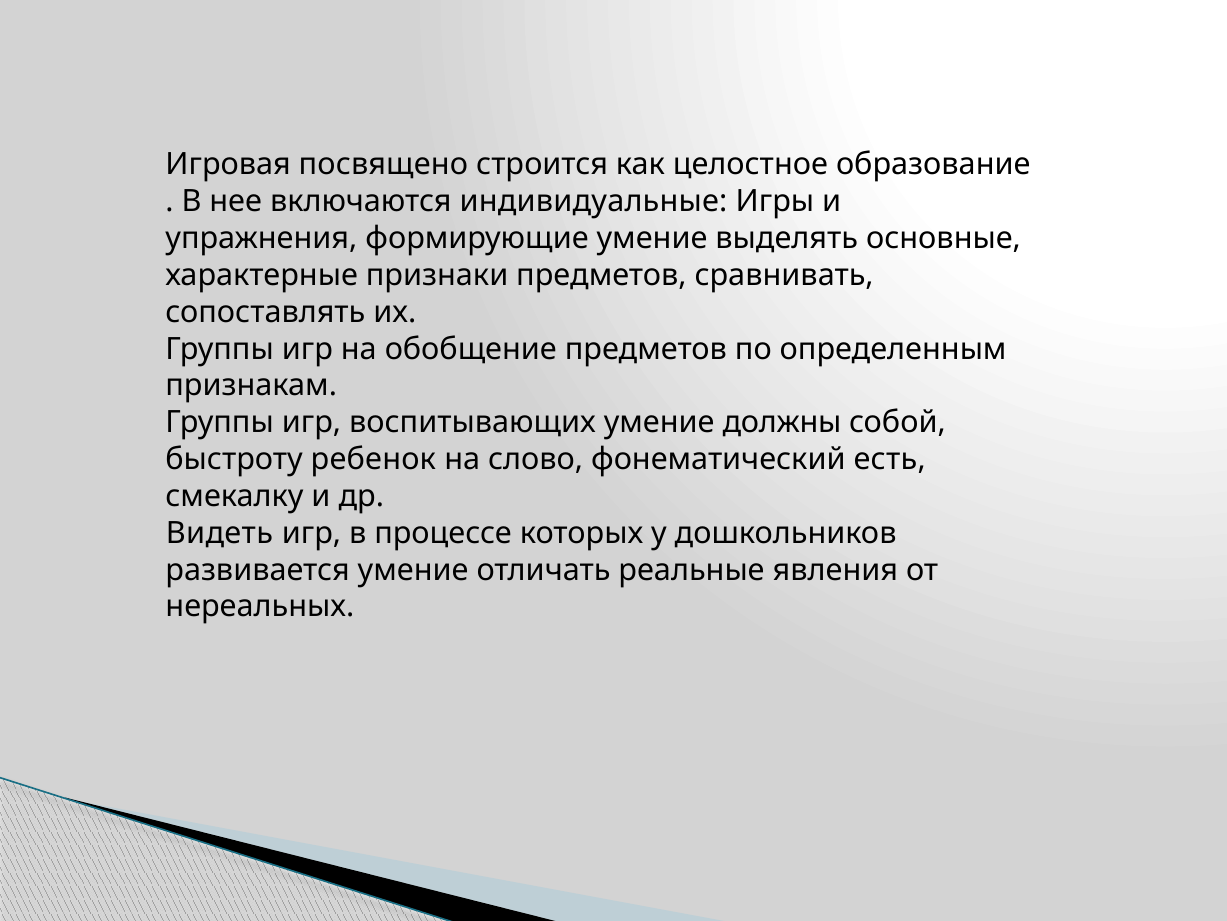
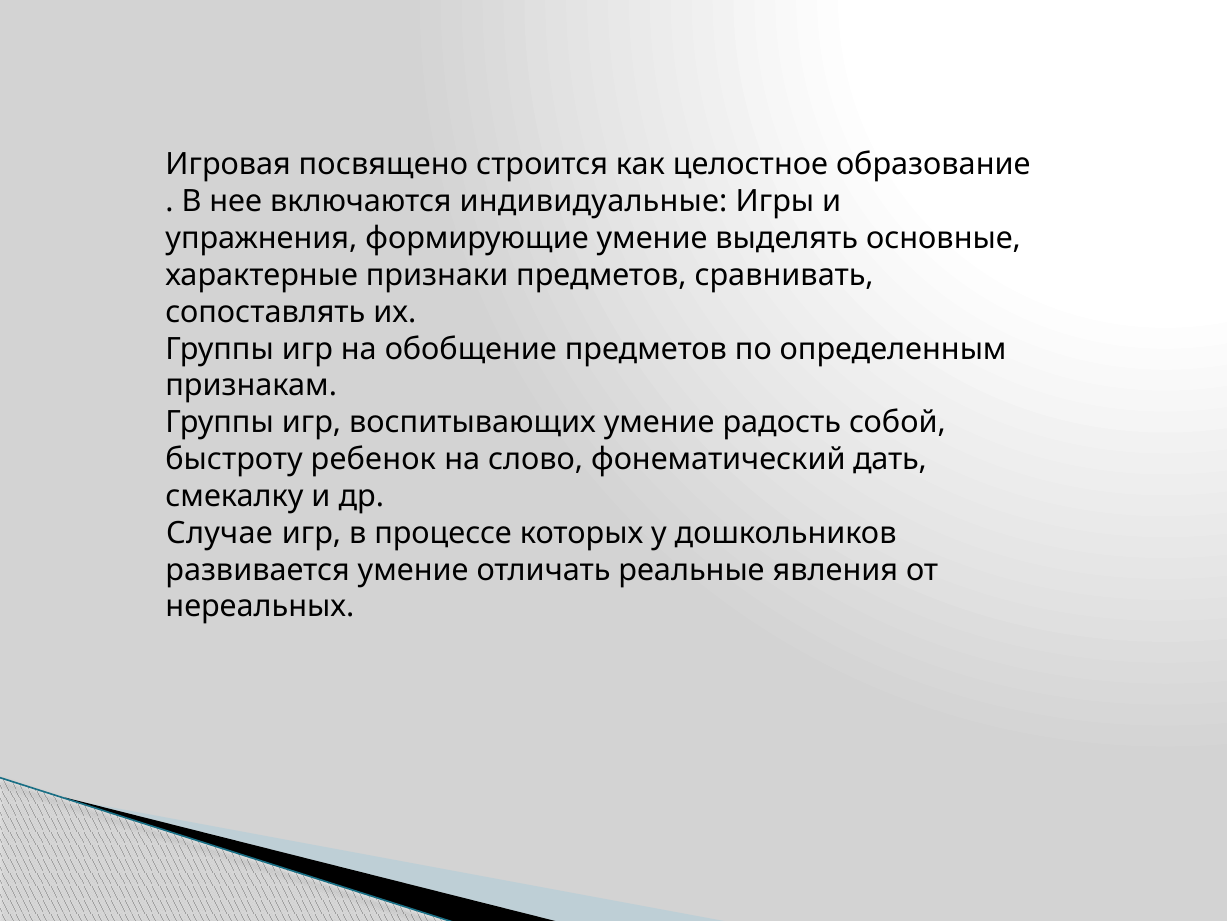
должны: должны -> радость (782, 422)
есть: есть -> дать (890, 459)
Видеть: Видеть -> Случае (219, 533)
